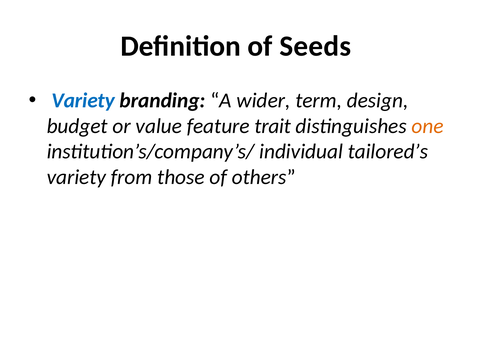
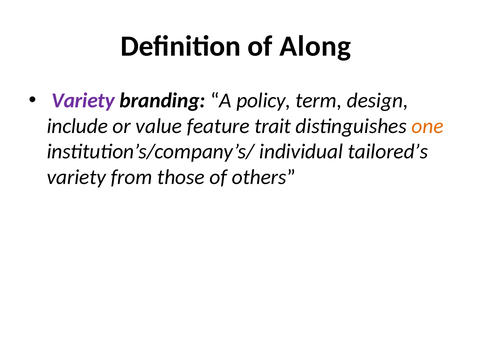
Seeds: Seeds -> Along (315, 46)
Variety colour: blue -> purple (83, 101)
wider: wider -> policy (264, 101)
budget: budget -> include (77, 126)
